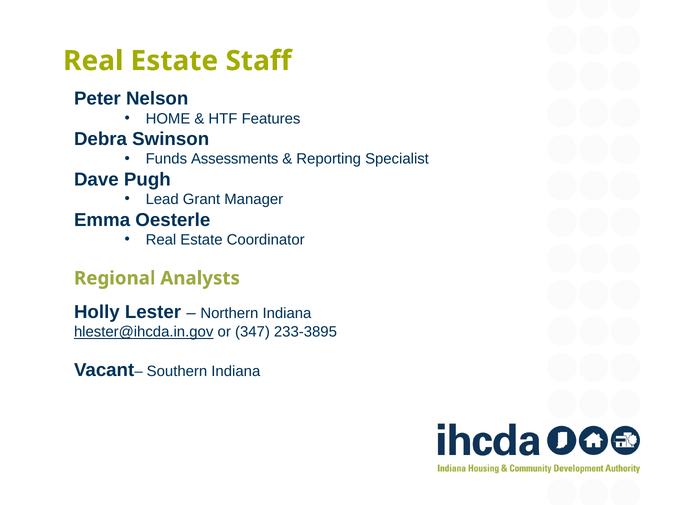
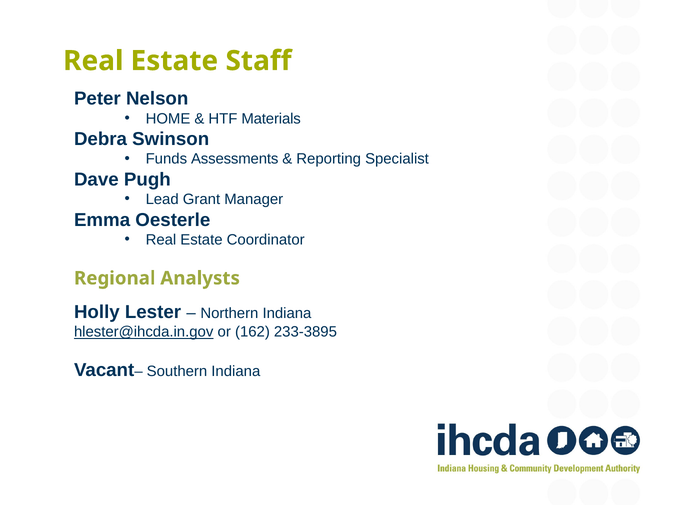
Features: Features -> Materials (271, 119)
347: 347 -> 162 (252, 332)
